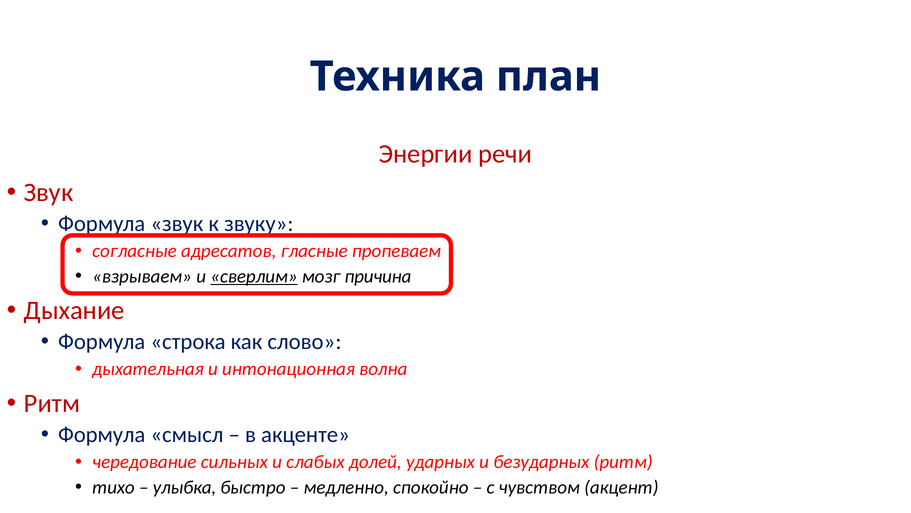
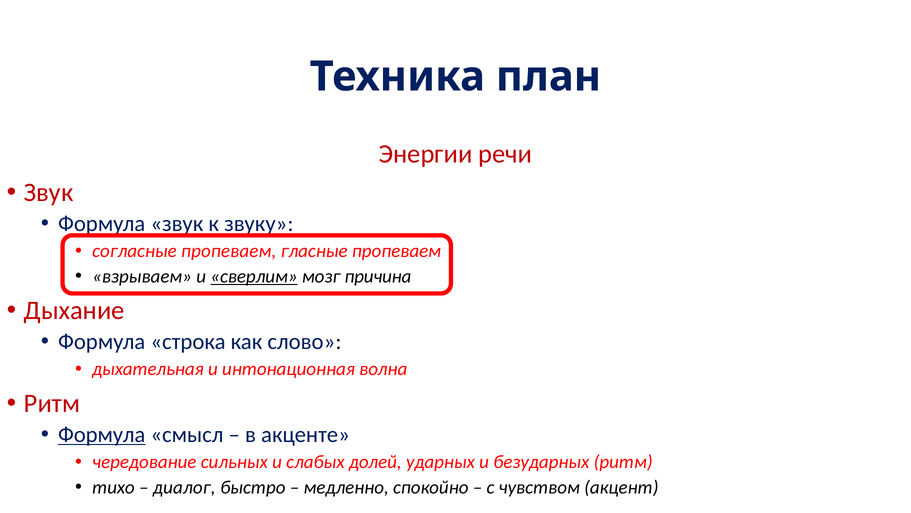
согласные адресатов: адресатов -> пропеваем (229, 251)
Формула underline: none -> present (102, 434)
улыбка: улыбка -> диалог (184, 487)
